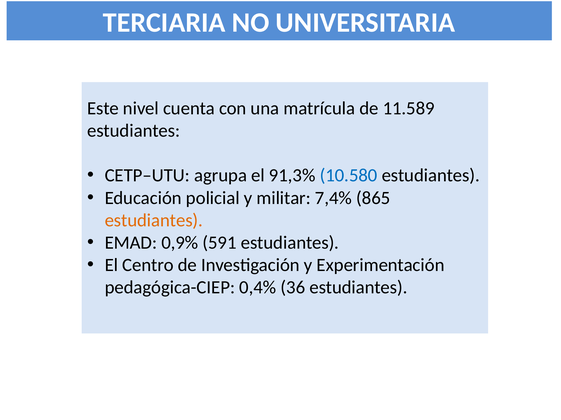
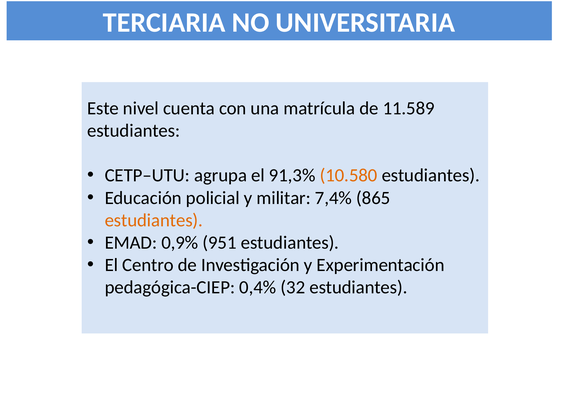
10.580 colour: blue -> orange (349, 176)
591: 591 -> 951 (220, 243)
36: 36 -> 32 (293, 288)
